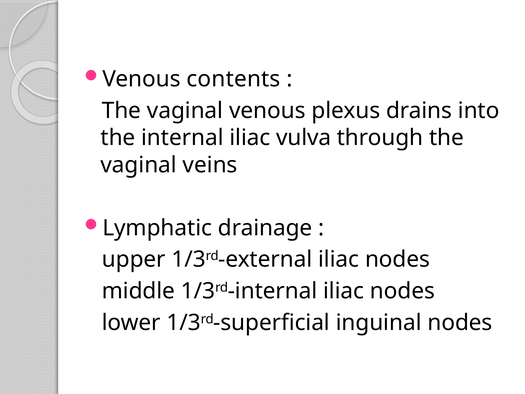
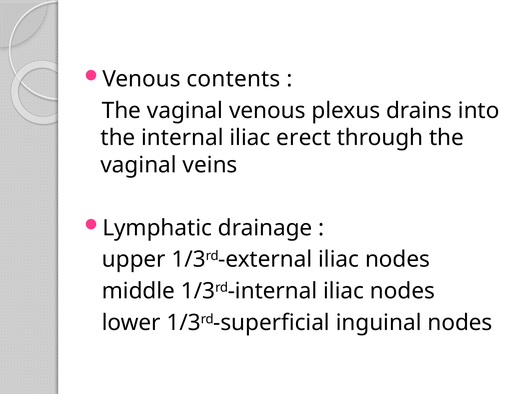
vulva: vulva -> erect (304, 138)
